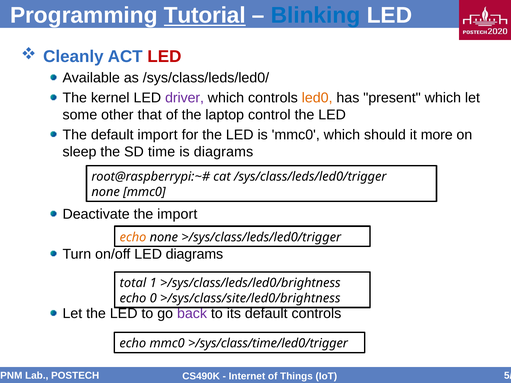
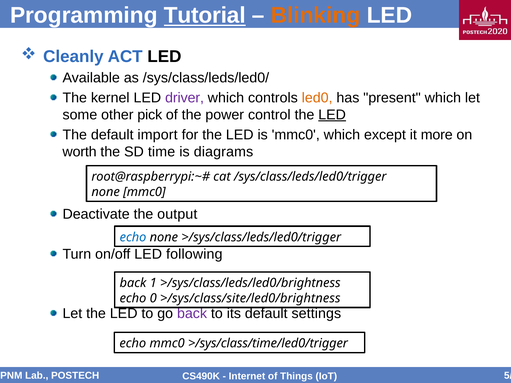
Blinking colour: blue -> orange (316, 15)
LED colour: red -> black (164, 57)
that: that -> pick (150, 115)
laptop: laptop -> power (225, 115)
LED underline: none -> present (332, 115)
should: should -> except (385, 135)
sleep: sleep -> worth (80, 152)
the import: import -> output (177, 214)
echo colour: orange -> blue (133, 237)
LED diagrams: diagrams -> following (194, 254)
total: total -> back (133, 283)
default controls: controls -> settings (316, 314)
